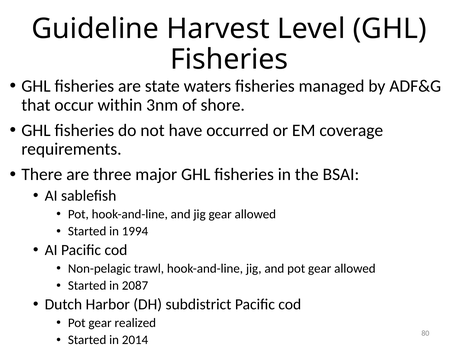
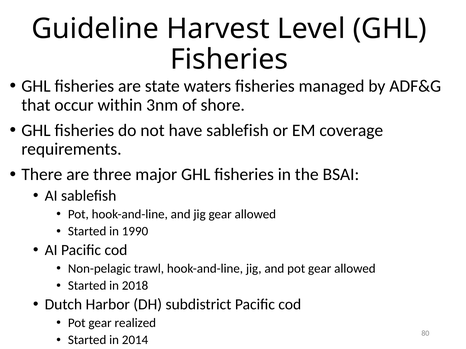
have occurred: occurred -> sablefish (238, 131)
1994: 1994 -> 1990 (135, 232)
2087: 2087 -> 2018 (135, 286)
